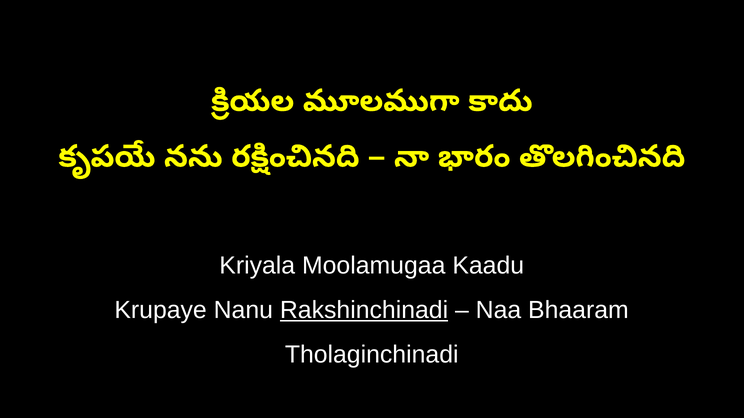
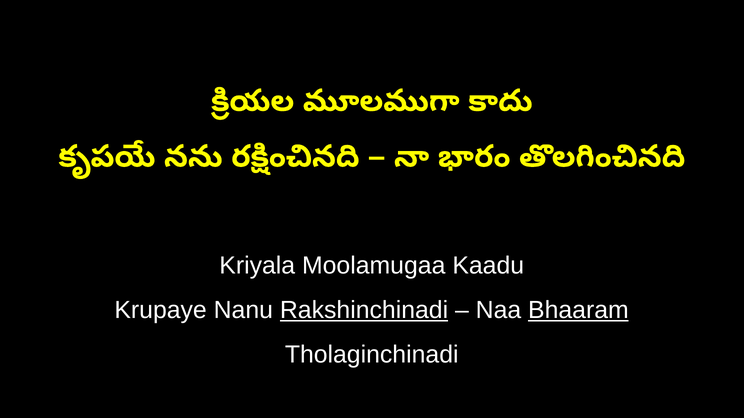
Bhaaram underline: none -> present (578, 310)
